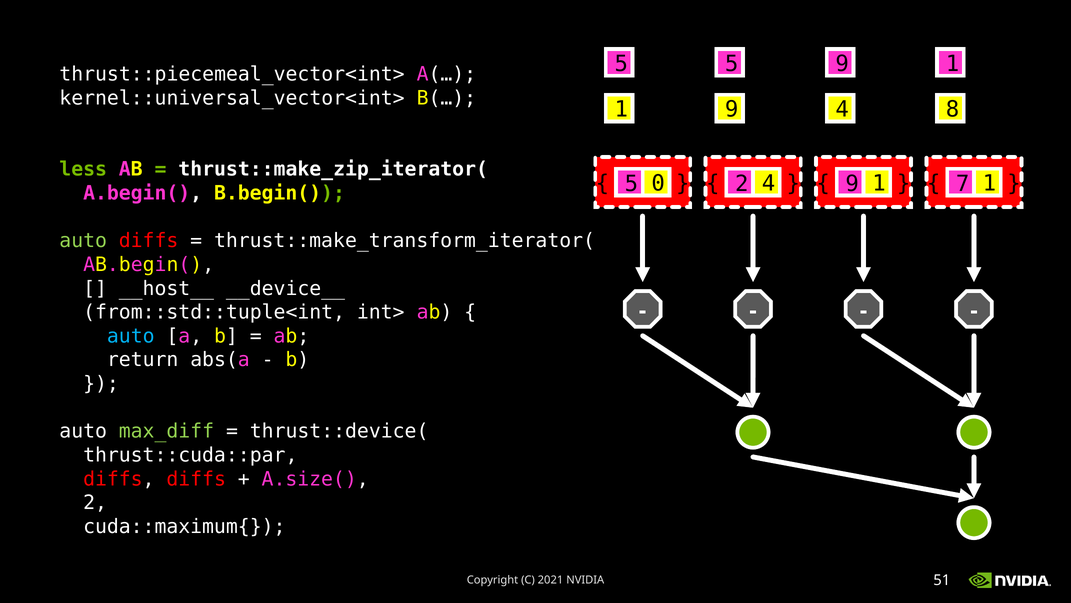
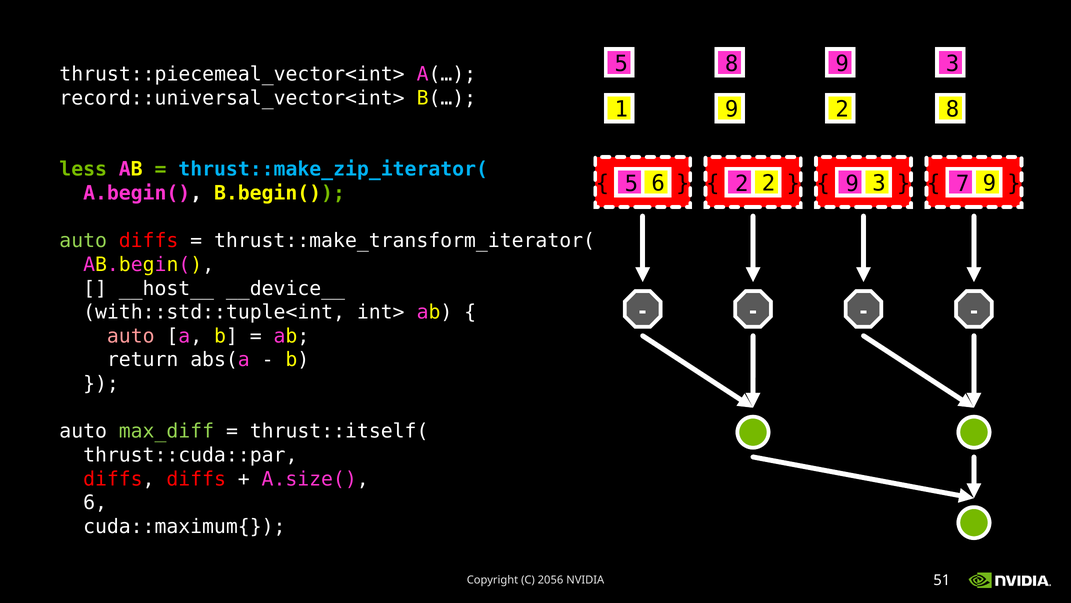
5 5: 5 -> 8 (732, 64)
1: 1 -> 3 (953, 64)
kernel::universal_vector<int>: kernel::universal_vector<int> -> record::universal_vector<int> (232, 98)
9 4: 4 -> 2 (842, 110)
thrust::make_zip_iterator( colour: white -> light blue (333, 169)
5 0: 0 -> 6 (658, 183)
2 4: 4 -> 2 (769, 183)
1: 1 -> 3 (879, 183)
7 1: 1 -> 9 (989, 183)
from::std::tuple<int: from::std::tuple<int -> with::std::tuple<int (214, 312)
auto colour: light blue -> pink (131, 336)
thrust::device(: thrust::device( -> thrust::itself( (339, 431)
2: 2 -> 6 (95, 502)
2021: 2021 -> 2056 (551, 580)
